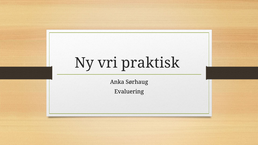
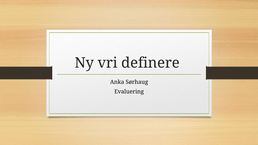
praktisk: praktisk -> definere (151, 63)
